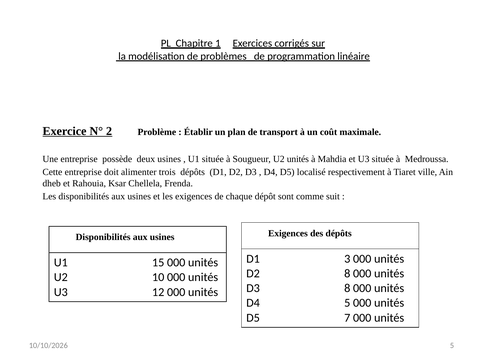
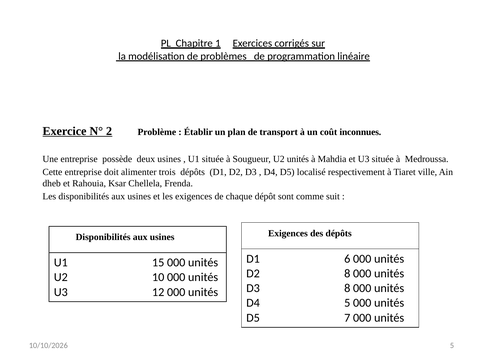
maximale: maximale -> inconnues (360, 132)
3: 3 -> 6 (347, 259)
